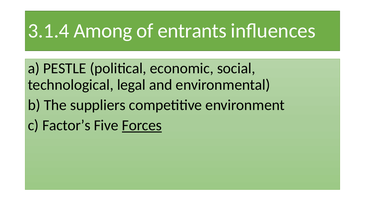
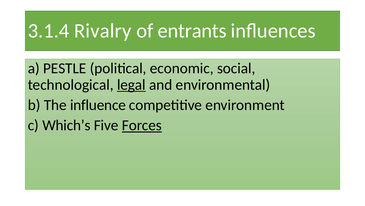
Among: Among -> Rivalry (103, 31)
legal underline: none -> present (131, 85)
suppliers: suppliers -> influence (98, 105)
Factor’s: Factor’s -> Which’s (66, 125)
